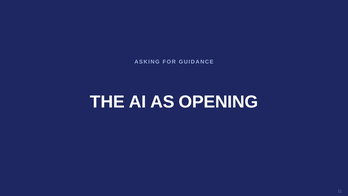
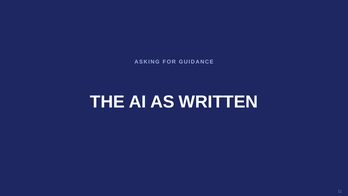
OPENING: OPENING -> WRITTEN (218, 102)
